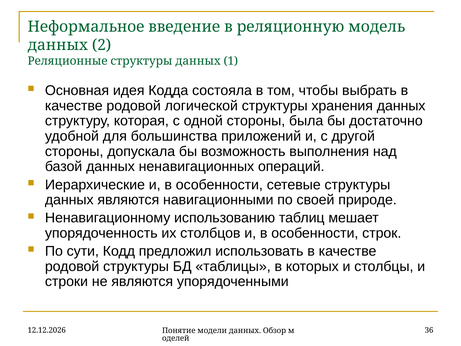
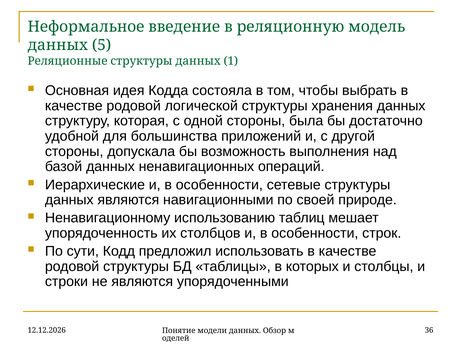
2: 2 -> 5 (102, 45)
